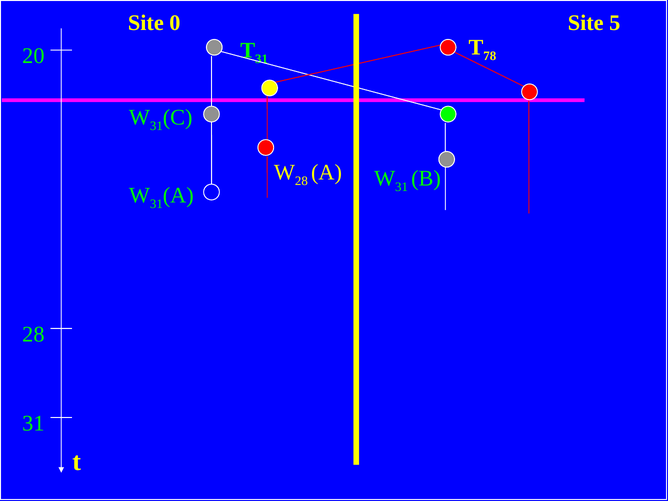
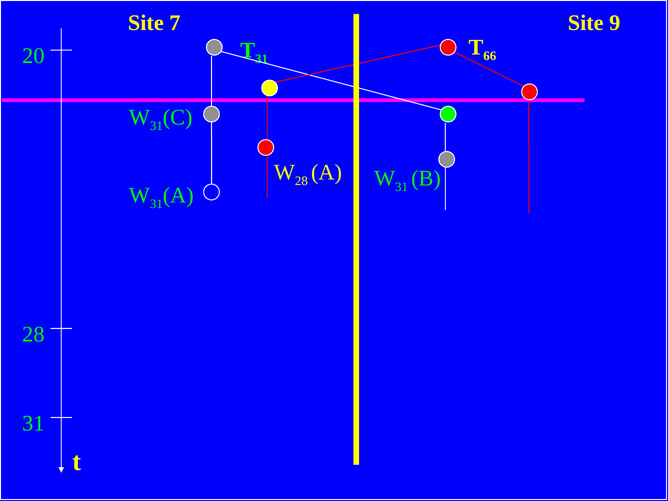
0: 0 -> 7 (175, 23)
5: 5 -> 9 (615, 23)
78: 78 -> 66 (490, 56)
